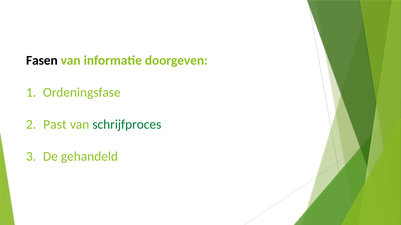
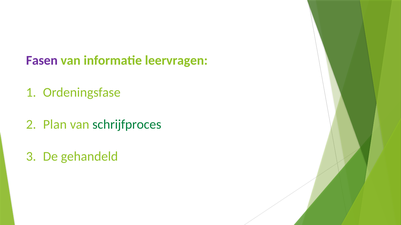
Fasen colour: black -> purple (42, 61)
doorgeven: doorgeven -> leervragen (176, 61)
Past: Past -> Plan (55, 125)
